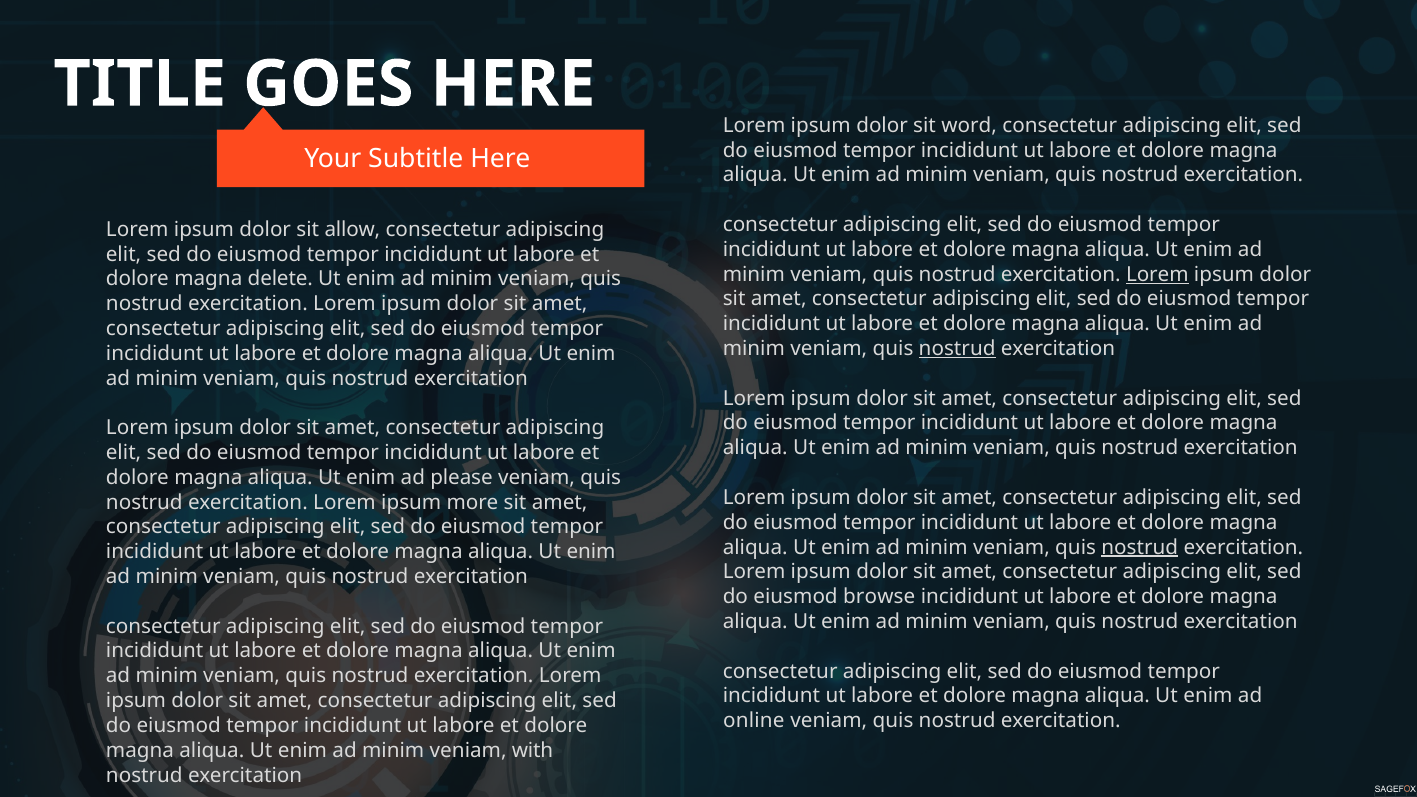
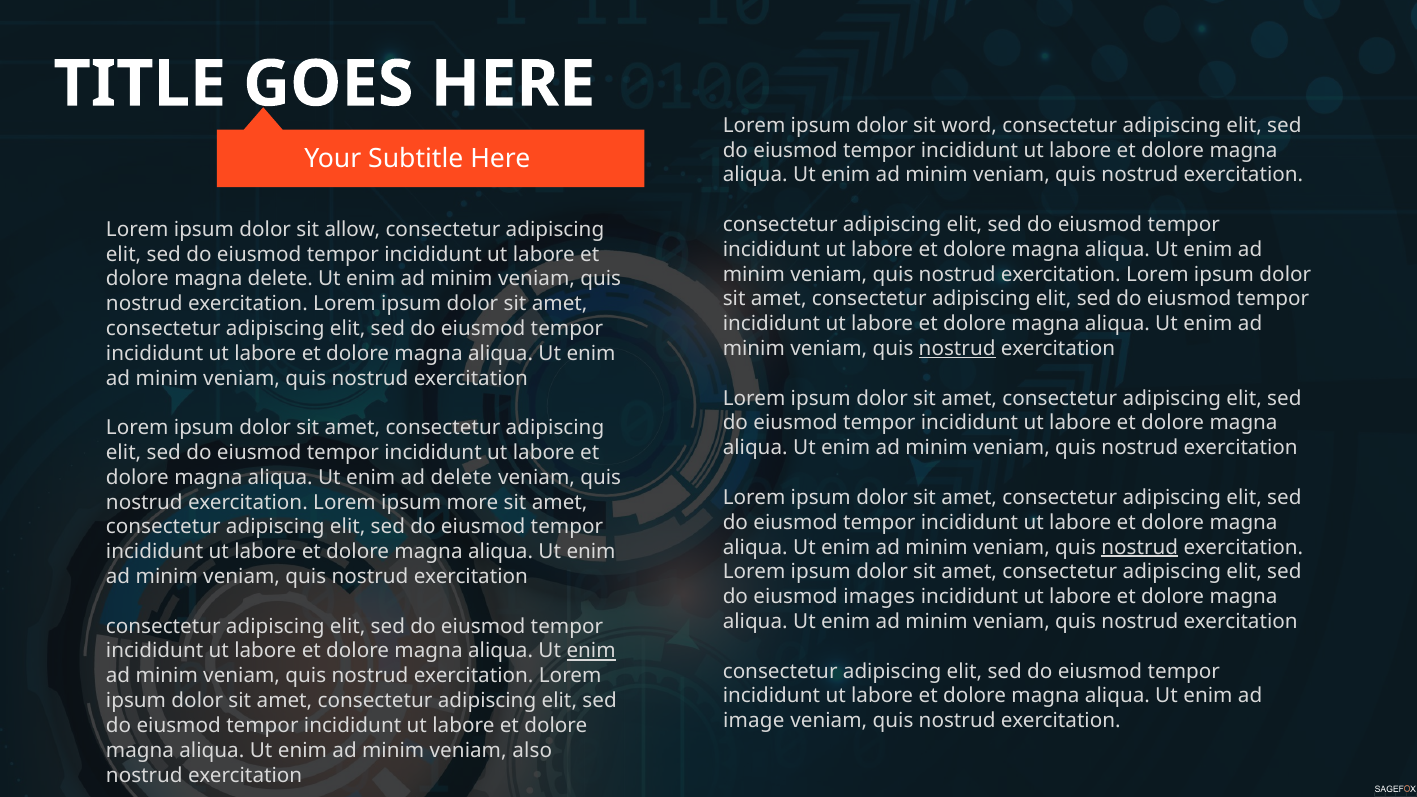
Lorem underline: present -> none (1157, 274)
ad please: please -> delete (461, 478)
browse: browse -> images (879, 597)
enim underline: none -> present (591, 651)
online: online -> image (754, 721)
with: with -> also (532, 750)
